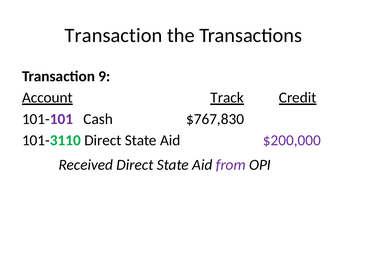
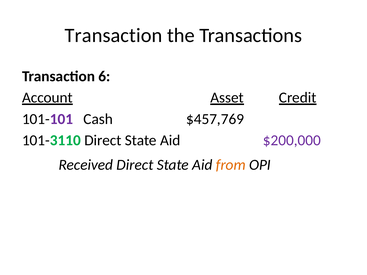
9: 9 -> 6 (104, 76)
Track: Track -> Asset (227, 98)
$767,830: $767,830 -> $457,769 (215, 119)
from colour: purple -> orange (231, 165)
